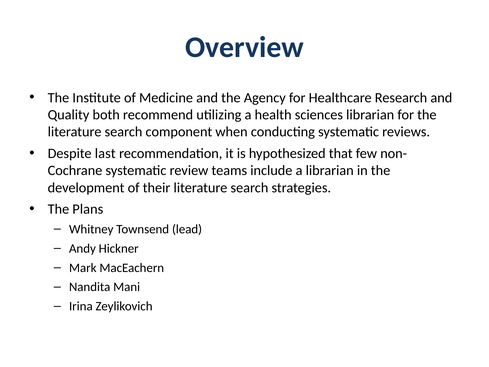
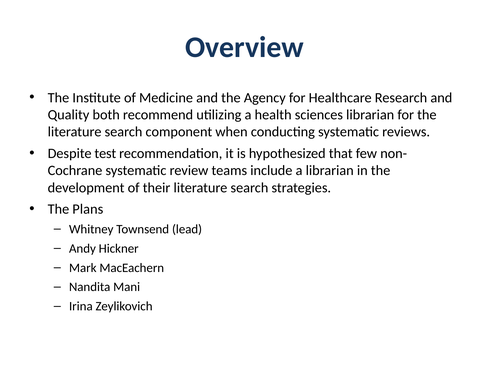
last: last -> test (105, 153)
